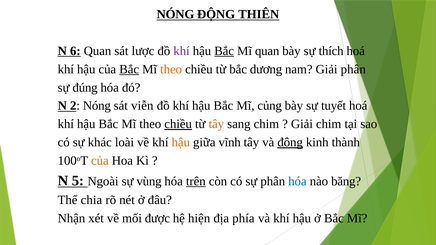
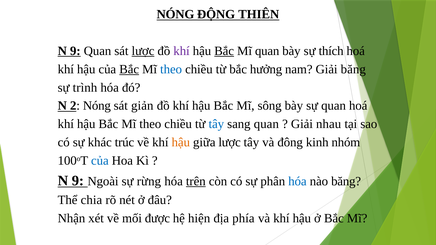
6: 6 -> 9 (75, 51)
lược underline: none -> present (143, 51)
theo colour: orange -> blue (171, 69)
dương: dương -> hưởng (266, 69)
Giải phân: phân -> băng (353, 69)
đúng: đúng -> trình (85, 88)
viễn: viễn -> giản (142, 106)
củng: củng -> sông (270, 106)
sự tuyết: tuyết -> quan (334, 106)
chiều underline: present -> none (178, 124)
tây colour: orange -> blue (216, 124)
sang chim: chim -> quan (266, 124)
Giải chim: chim -> nhau (329, 124)
loài: loài -> trúc (125, 143)
giữa vĩnh: vĩnh -> lược (230, 143)
đông underline: present -> none (290, 143)
thành: thành -> nhóm (346, 143)
của colour: orange -> blue (100, 161)
5: 5 -> 9 (78, 181)
vùng: vùng -> rừng (149, 181)
